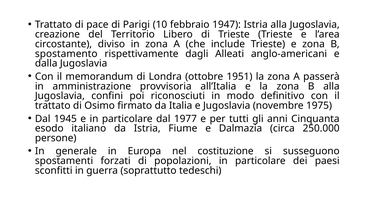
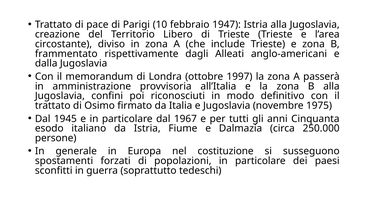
spostamento: spostamento -> frammentato (66, 54)
1951: 1951 -> 1997 (239, 77)
1977: 1977 -> 1967 (185, 119)
